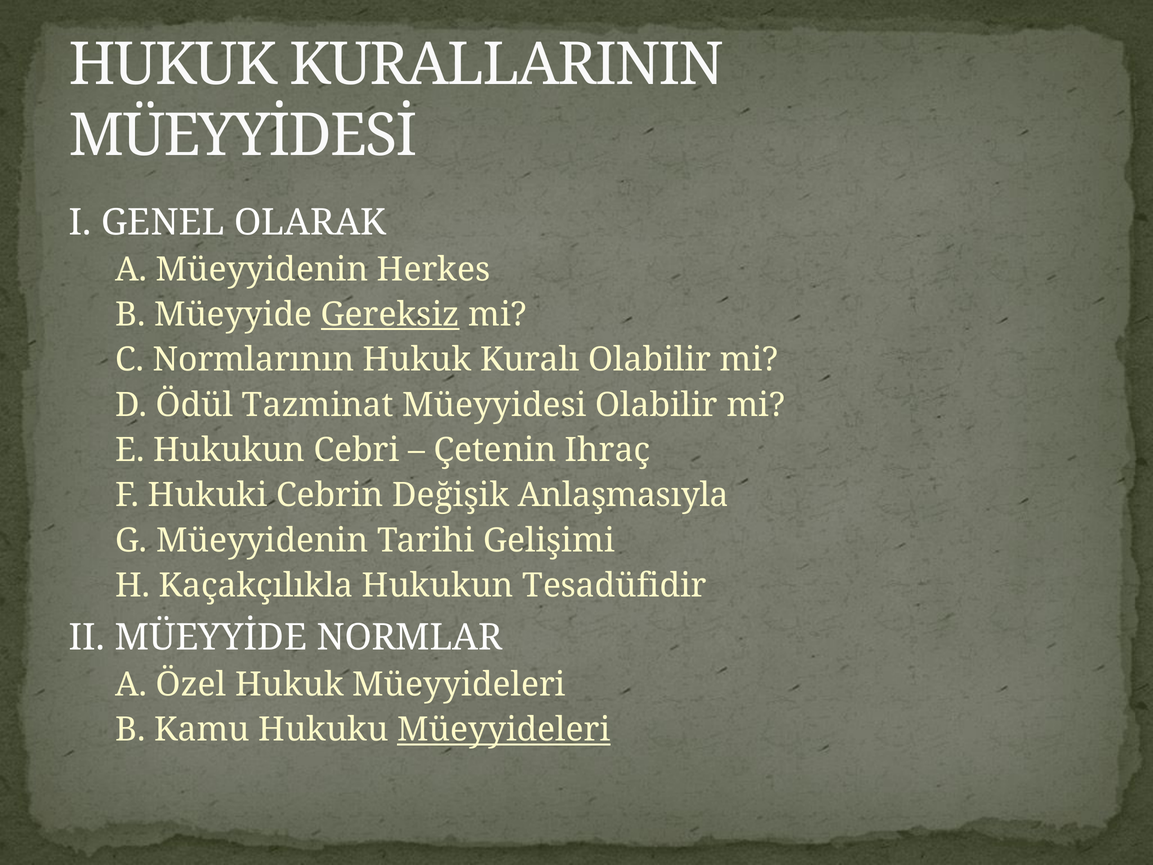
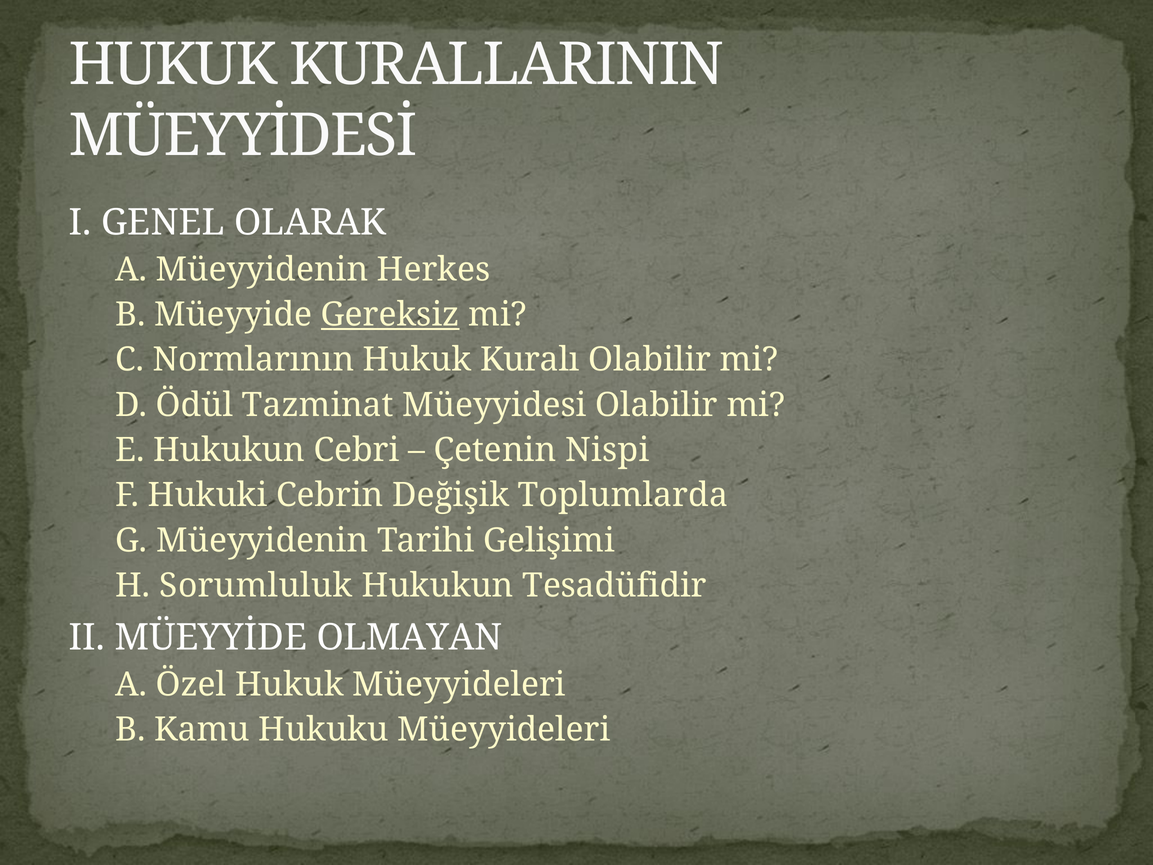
Ihraç: Ihraç -> Nispi (608, 450)
Anlaşmasıyla: Anlaşmasıyla -> Toplumlarda (623, 495)
Kaçakçılıkla: Kaçakçılıkla -> Sorumluluk (256, 586)
NORMLAR: NORMLAR -> OLMAYAN (410, 638)
Müeyyideleri underline: present -> none (504, 730)
